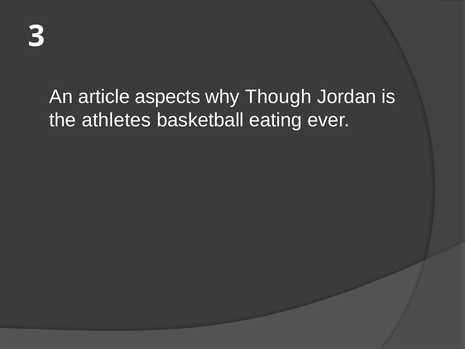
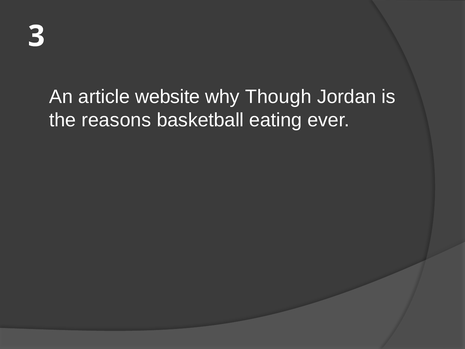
aspects: aspects -> website (168, 97)
athletes: athletes -> reasons (116, 120)
